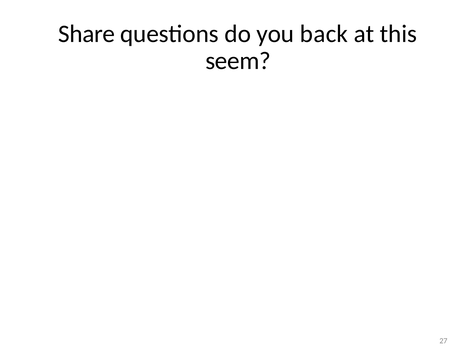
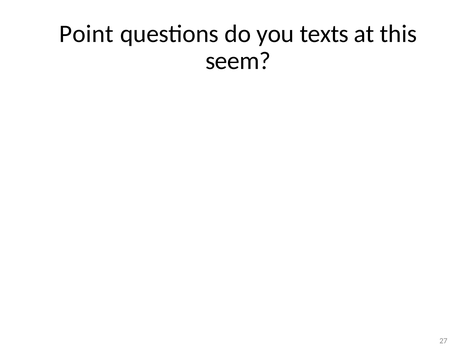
Share: Share -> Point (86, 34)
back: back -> texts (324, 34)
